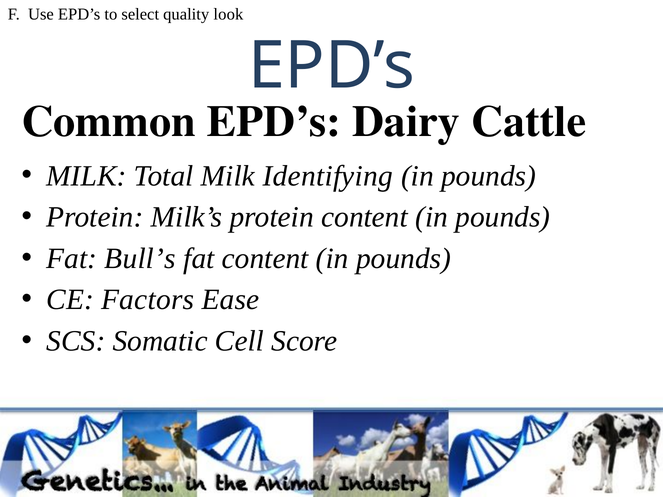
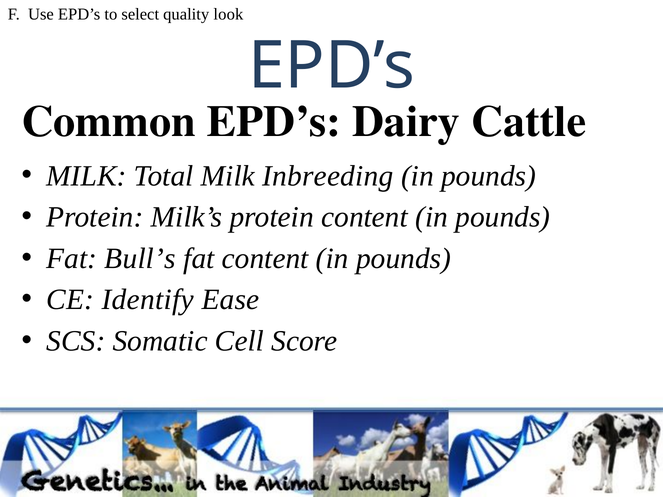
Identifying: Identifying -> Inbreeding (328, 176)
Factors: Factors -> Identify (148, 300)
